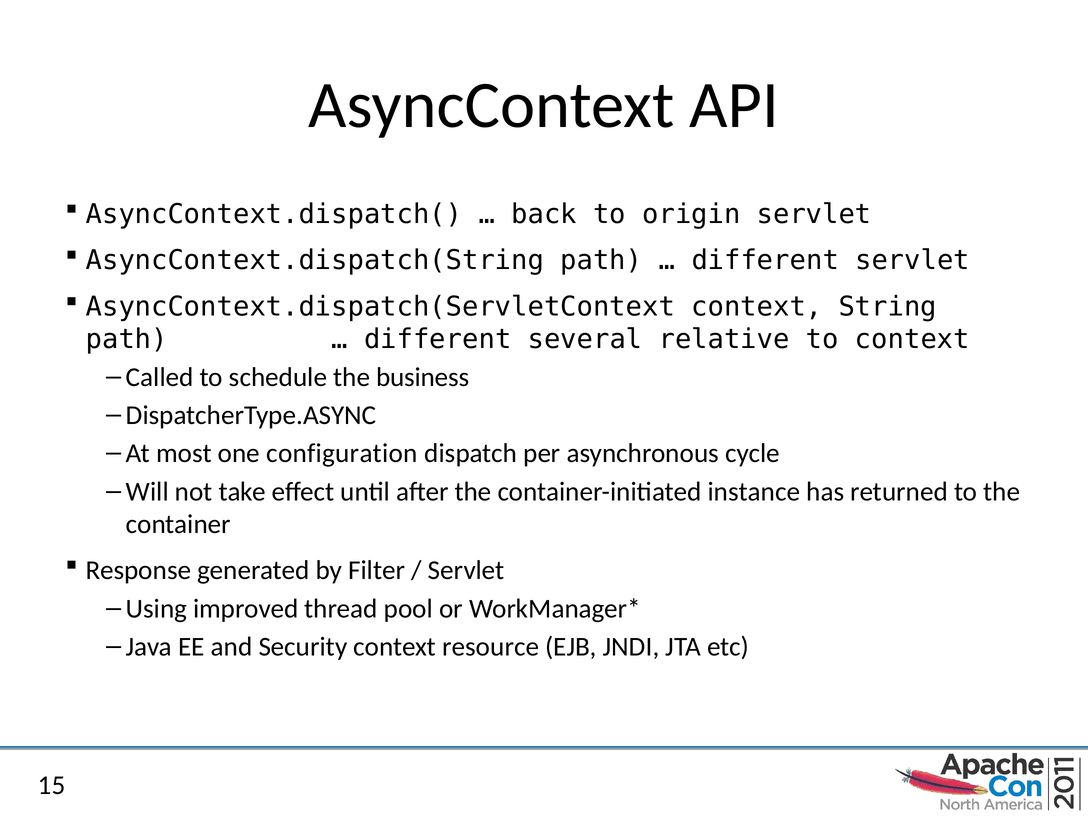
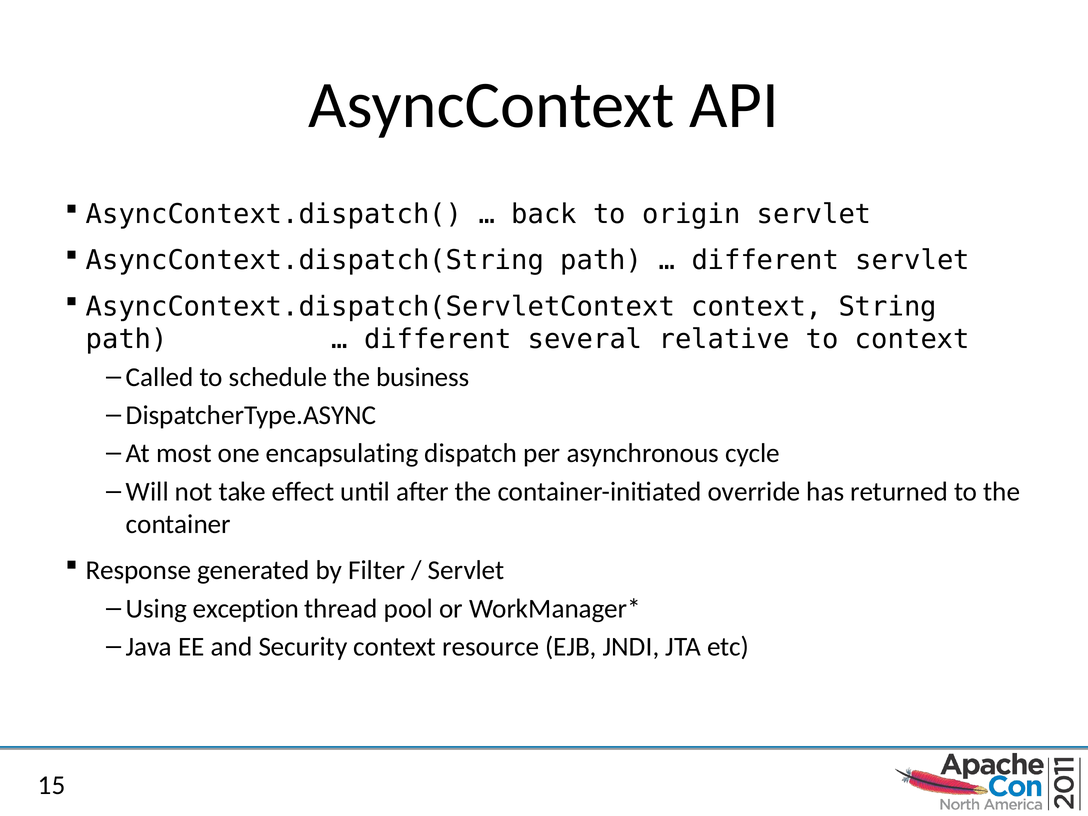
configuration: configuration -> encapsulating (342, 453)
instance: instance -> override (754, 492)
improved: improved -> exception (246, 609)
